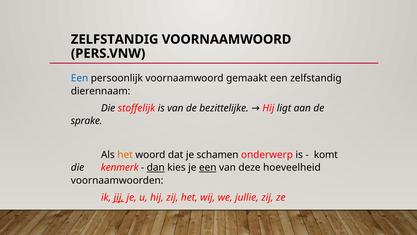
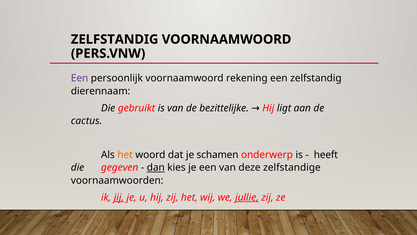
Een colour: blue -> purple (80, 78)
gemaakt: gemaakt -> rekening (247, 78)
stoffelijk: stoffelijk -> gebruikt (137, 108)
sprake: sprake -> cactus (86, 121)
komt: komt -> heeft (326, 154)
kenmerk: kenmerk -> gegeven (120, 167)
een underline: present -> none (208, 167)
hoeveelheid: hoeveelheid -> zelfstandige (292, 167)
jullie underline: none -> present (247, 197)
